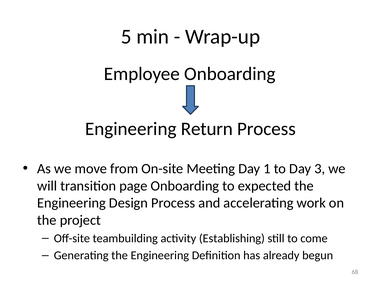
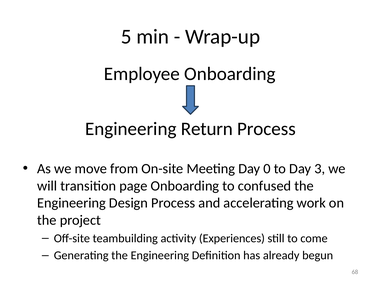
1: 1 -> 0 (267, 169)
expected: expected -> confused (264, 186)
Establishing: Establishing -> Experiences (232, 239)
